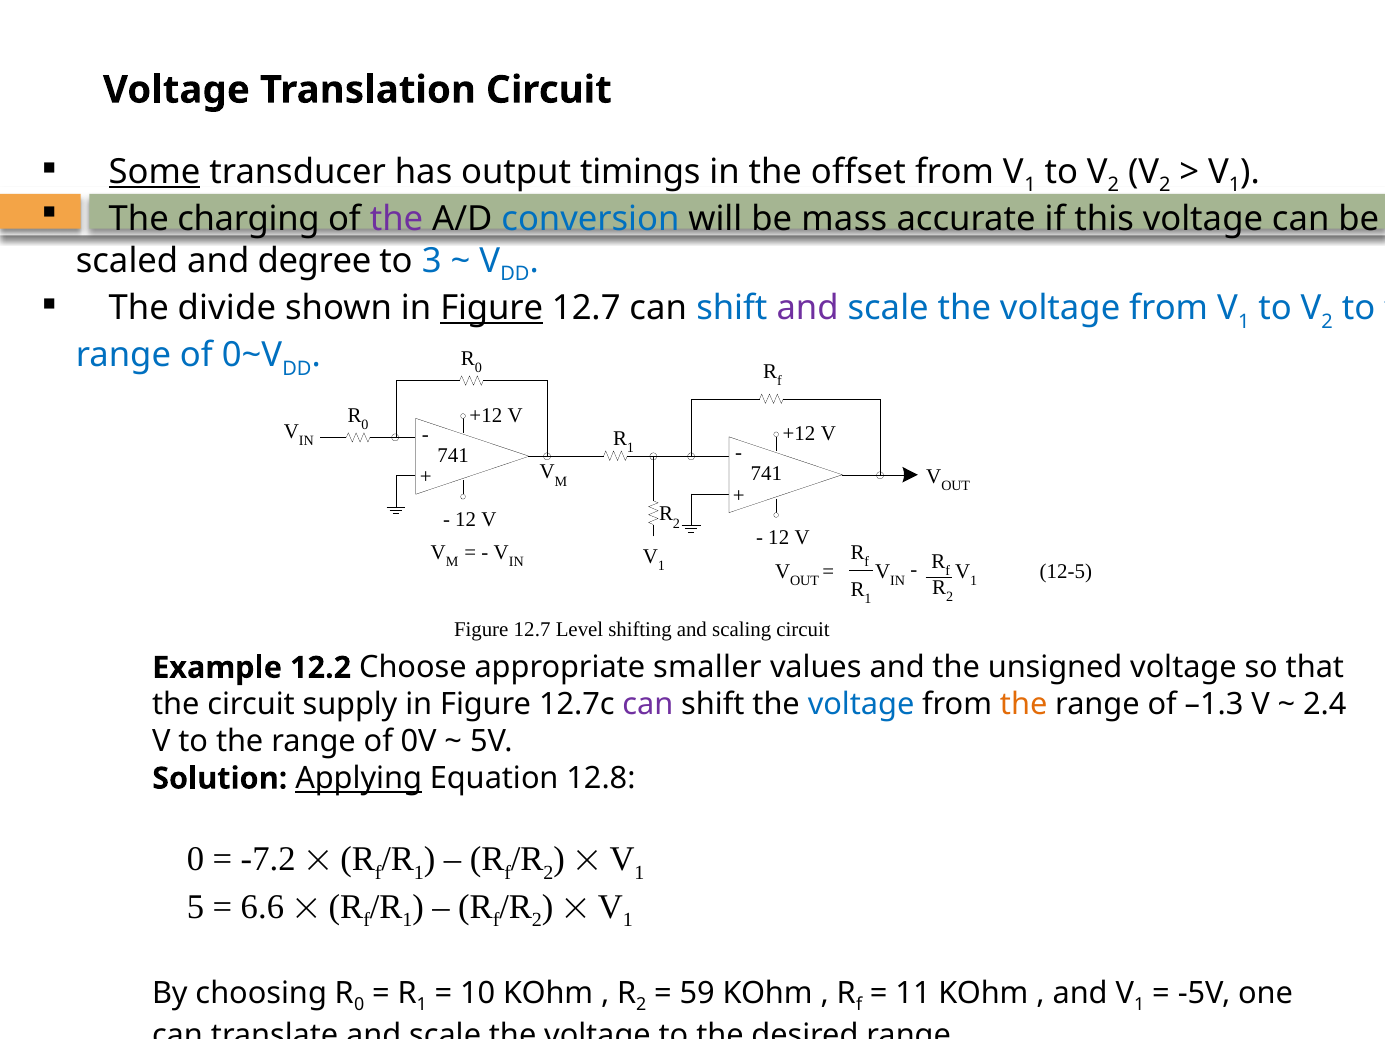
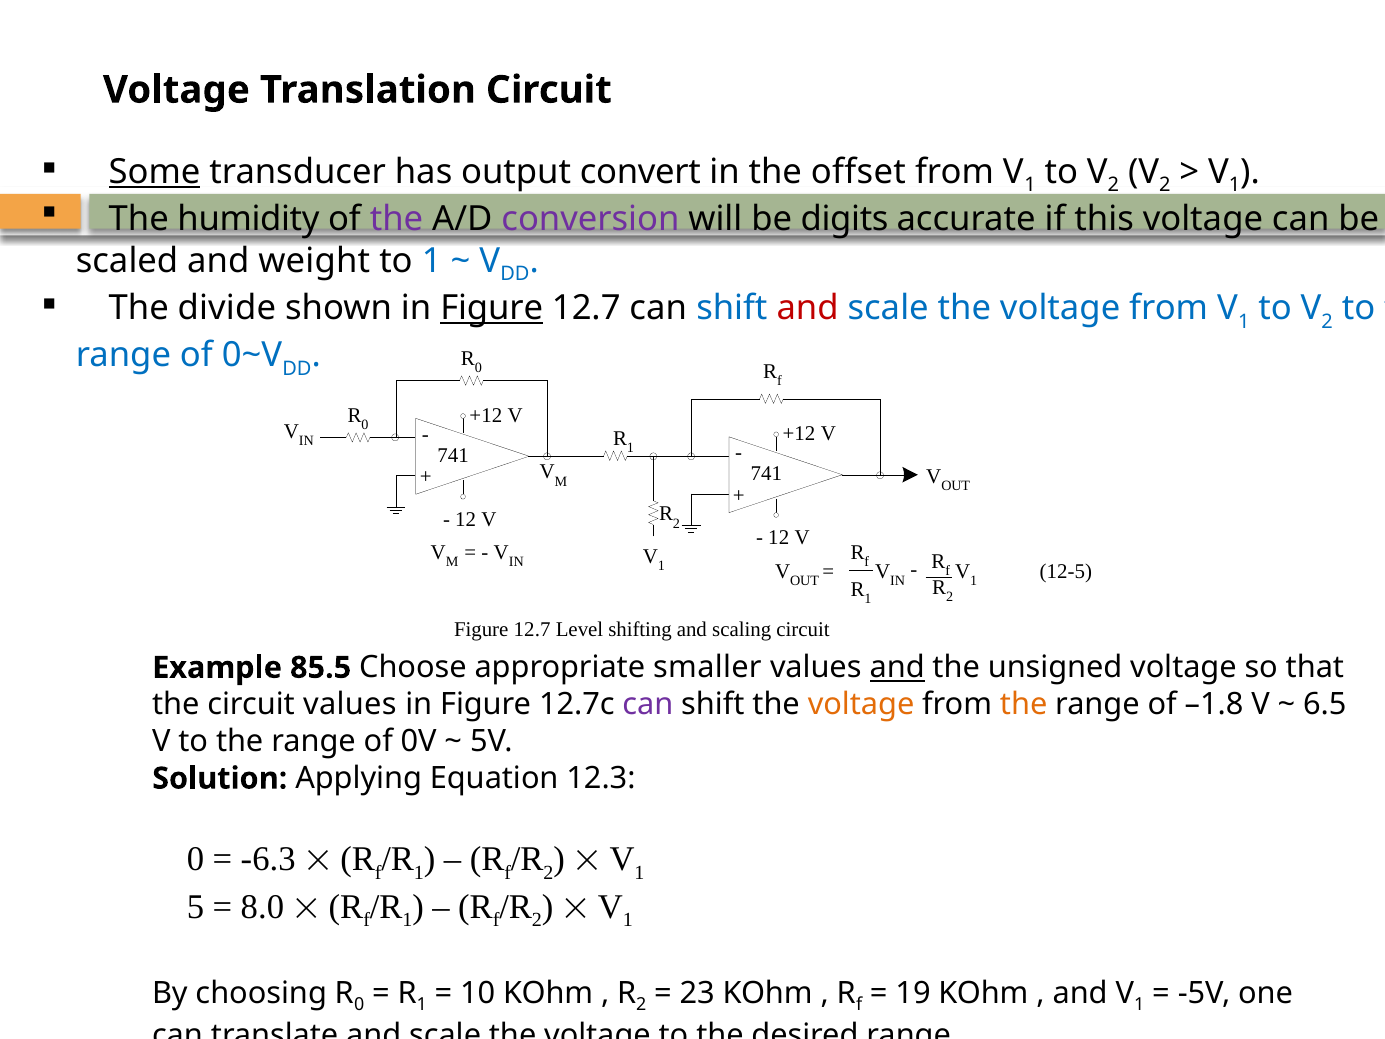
timings: timings -> convert (640, 172)
charging: charging -> humidity (249, 219)
conversion colour: blue -> purple (590, 219)
mass: mass -> digits (845, 219)
degree: degree -> weight (314, 261)
to 3: 3 -> 1 (432, 261)
and colour: purple -> red (808, 308)
12.2: 12.2 -> 85.5 (321, 668)
and underline: none -> present (897, 668)
circuit supply: supply -> values (350, 704)
voltage colour: blue -> orange (861, 704)
–1.3: –1.3 -> –1.8 (1214, 704)
2.4: 2.4 -> 6.5 (1325, 704)
Applying underline: present -> none (359, 778)
12.8: 12.8 -> 12.3 (601, 778)
-7.2: -7.2 -> -6.3 (268, 859)
6.6: 6.6 -> 8.0 (262, 907)
59: 59 -> 23 (697, 993)
11: 11 -> 19 (913, 993)
